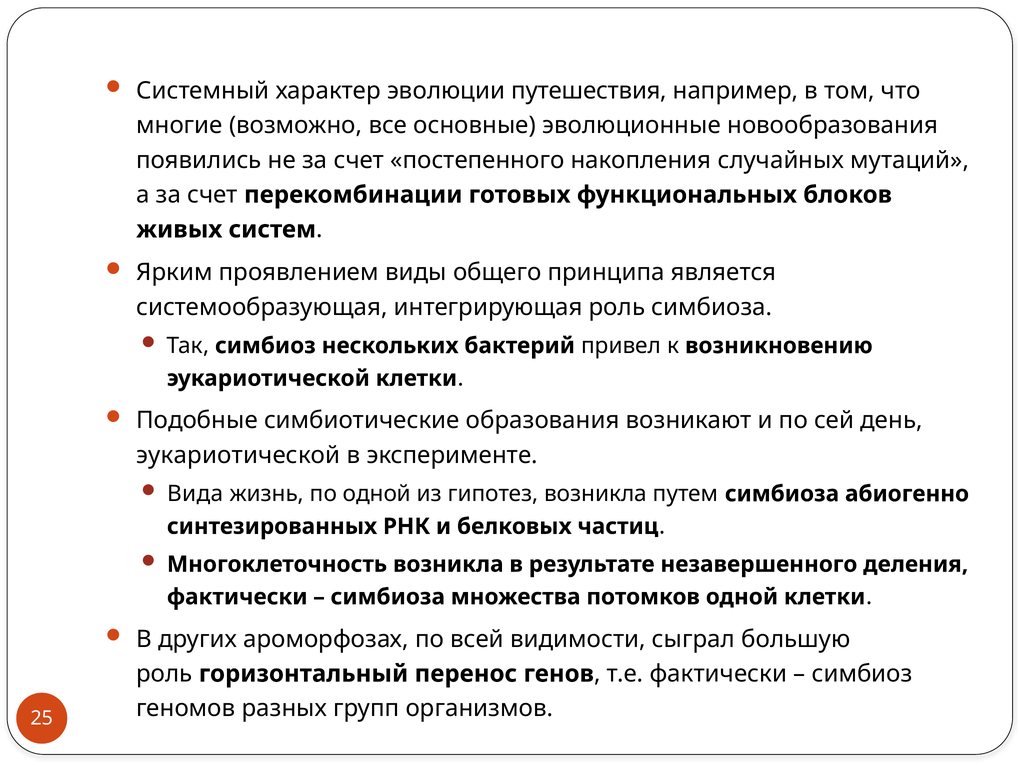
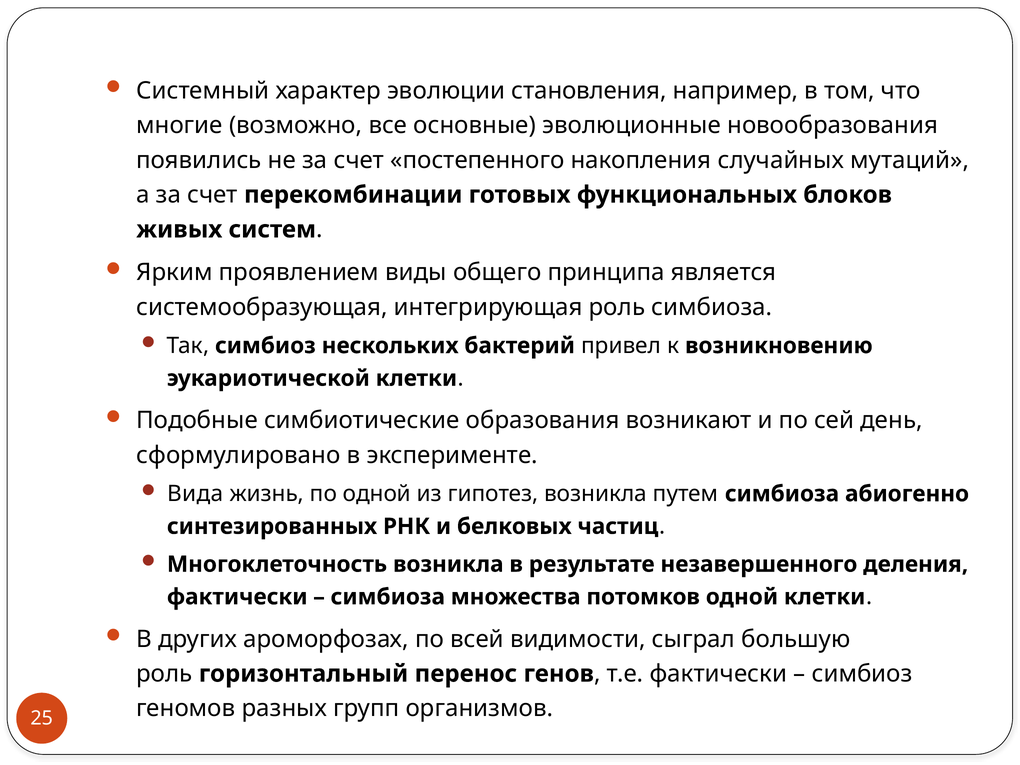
путешествия: путешествия -> становления (589, 91)
эукариотической: эукариотической -> сформулировано (238, 455)
